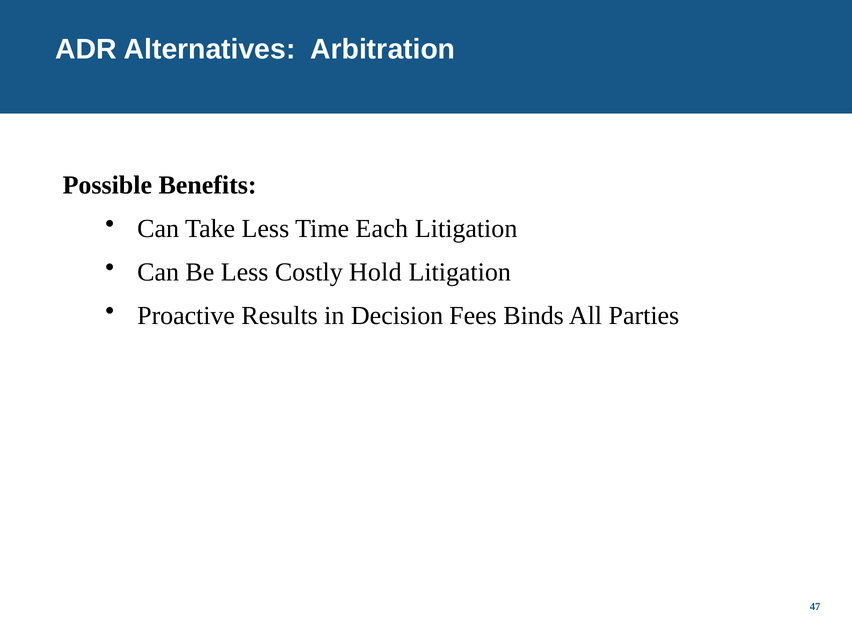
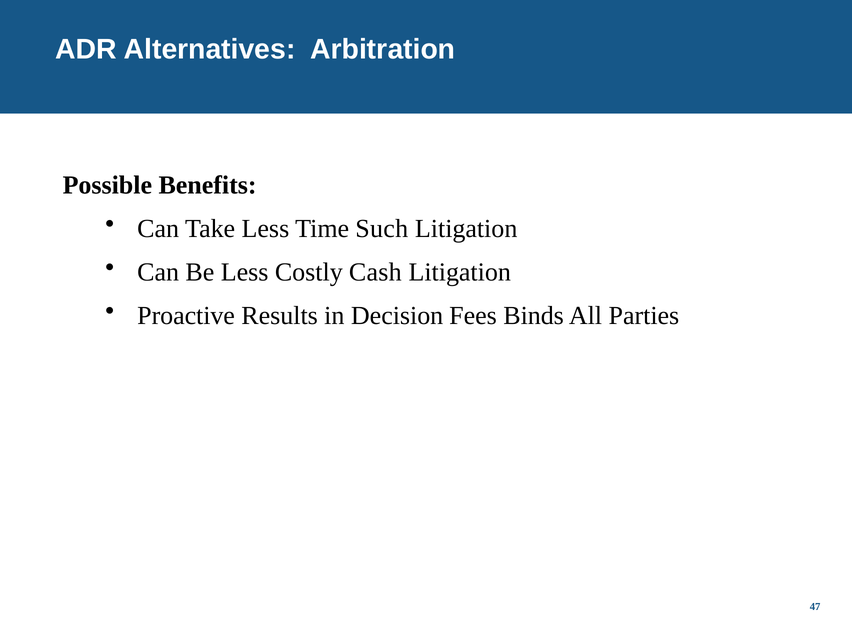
Each: Each -> Such (382, 229)
Hold: Hold -> Cash (375, 272)
